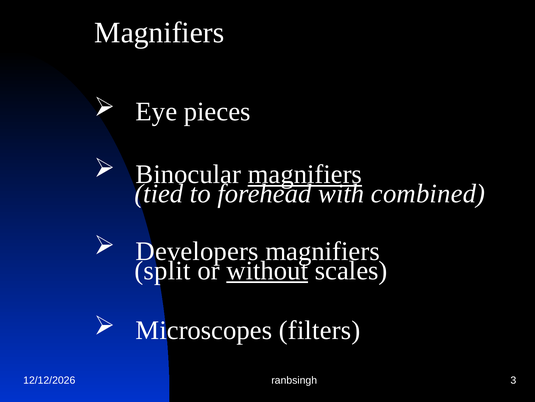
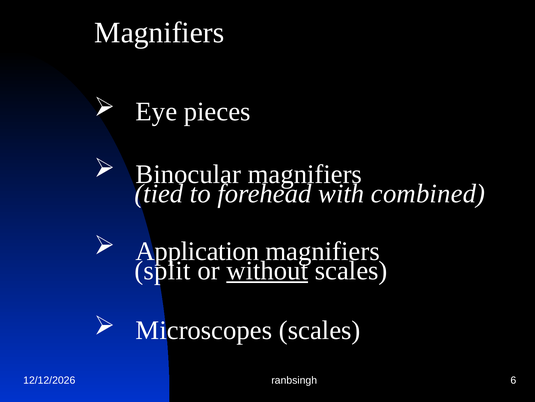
magnifiers underline: present -> none (305, 174)
Developers: Developers -> Application (197, 251)
Microscopes filters: filters -> scales (320, 330)
3: 3 -> 6 (513, 380)
